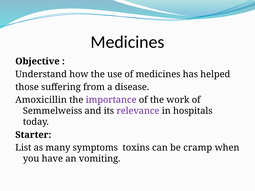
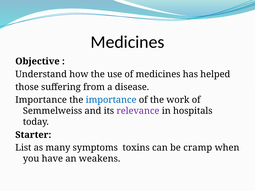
Amoxicillin: Amoxicillin -> Importance (41, 100)
importance colour: purple -> blue (111, 100)
vomiting: vomiting -> weakens (100, 159)
